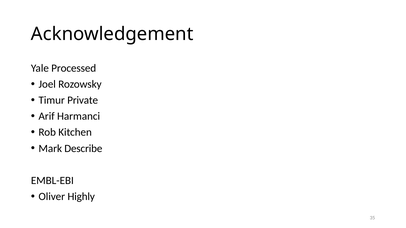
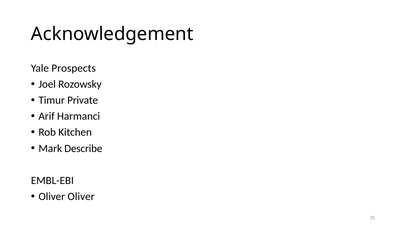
Processed: Processed -> Prospects (74, 68)
Oliver Highly: Highly -> Oliver (81, 197)
